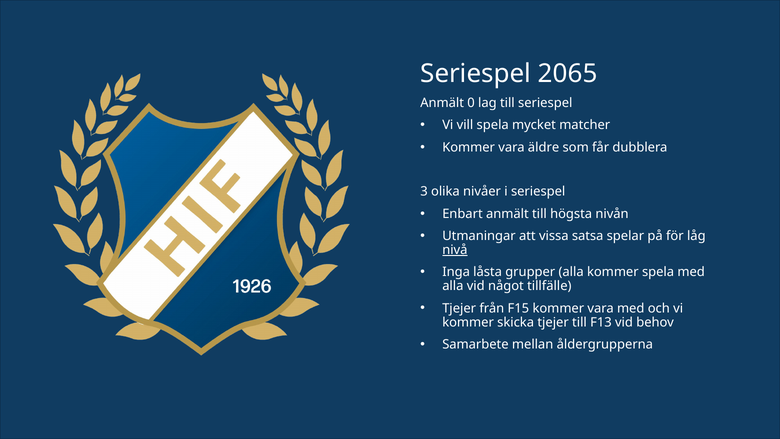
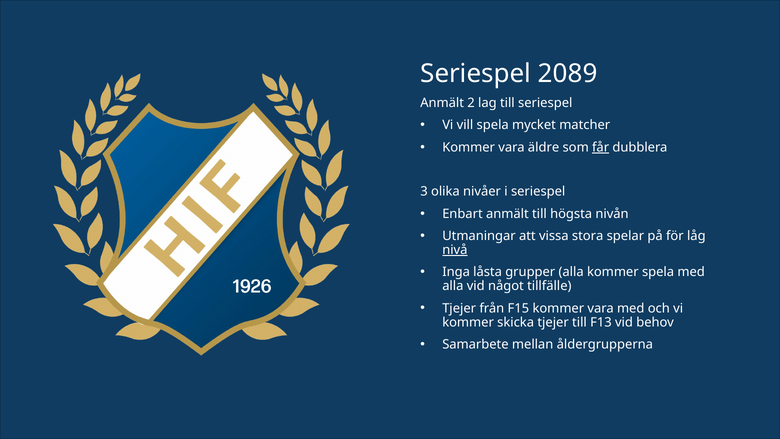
2065: 2065 -> 2089 (568, 74)
0: 0 -> 2 (471, 103)
får underline: none -> present (601, 147)
satsa: satsa -> stora (588, 236)
